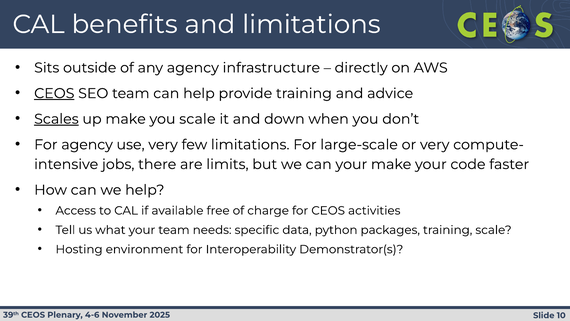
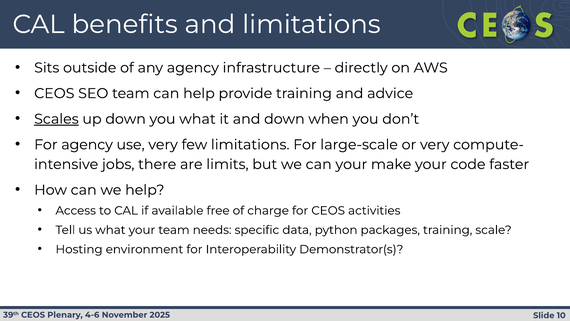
CEOS underline: present -> none (54, 93)
up make: make -> down (126, 119)
you scale: scale -> what (197, 119)
